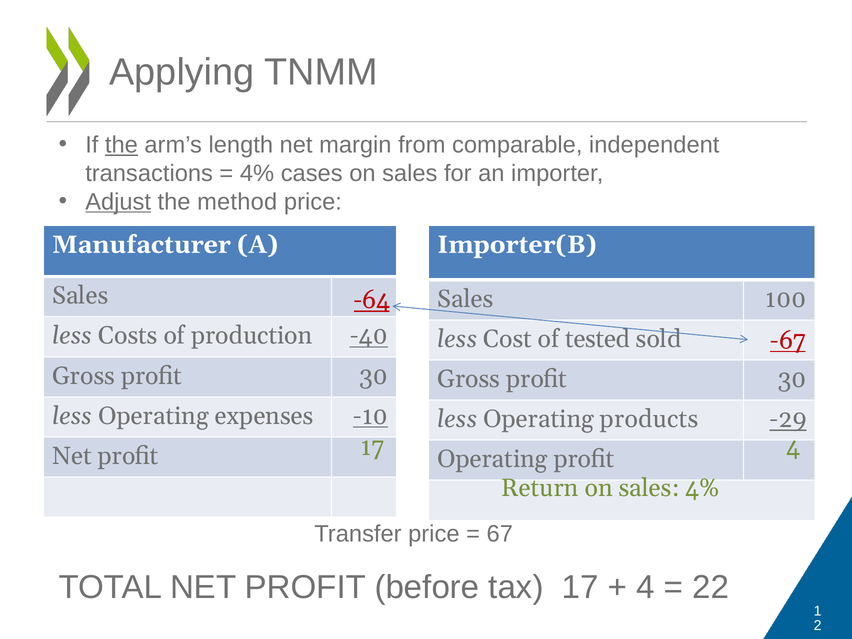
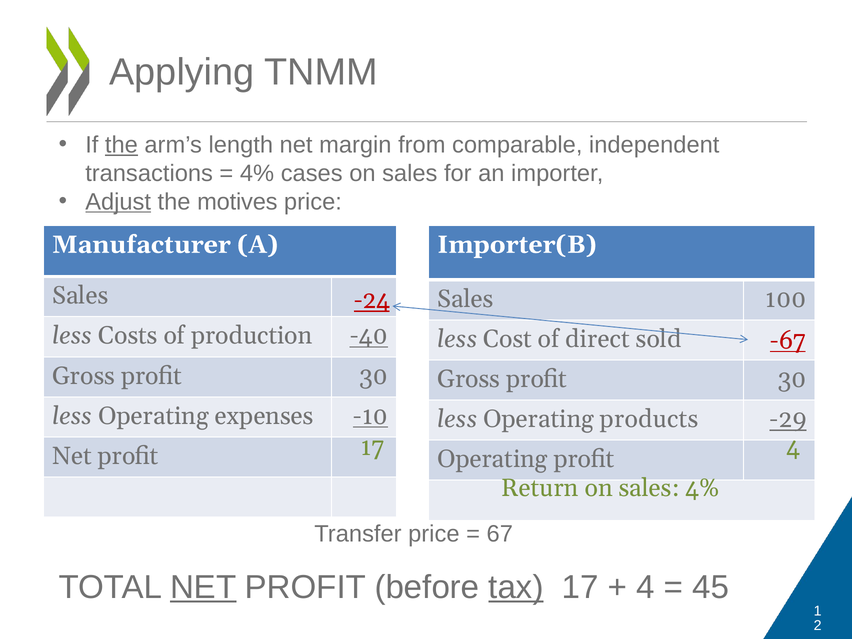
method: method -> motives (237, 202)
-64: -64 -> -24 (372, 300)
tested: tested -> direct (598, 339)
NET underline: none -> present (203, 587)
tax underline: none -> present (516, 587)
22: 22 -> 45 (711, 587)
